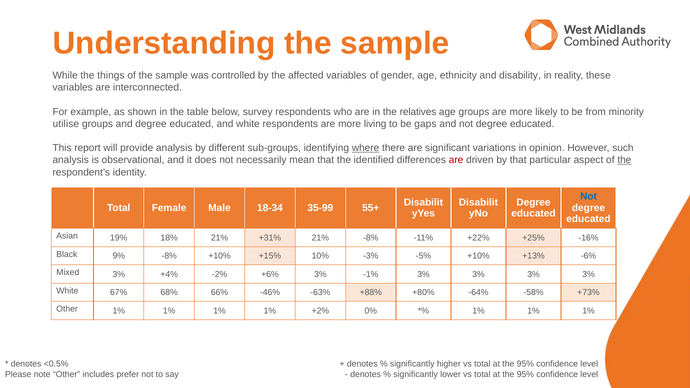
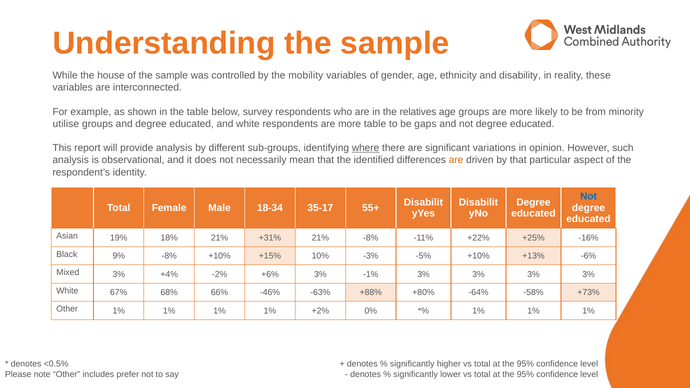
things: things -> house (111, 76)
affected: affected -> mobility (306, 76)
more living: living -> table (375, 124)
are colour: red -> orange (456, 160)
the underline: present -> none (624, 160)
35-99: 35-99 -> 35-17 (320, 208)
